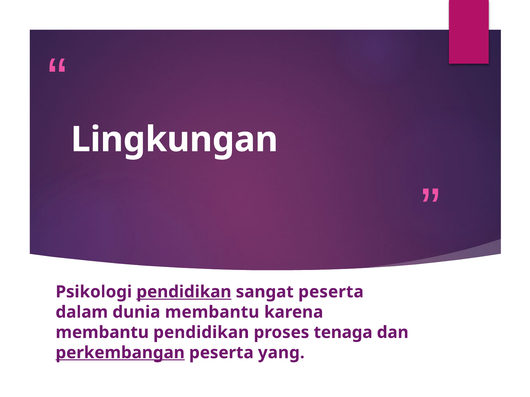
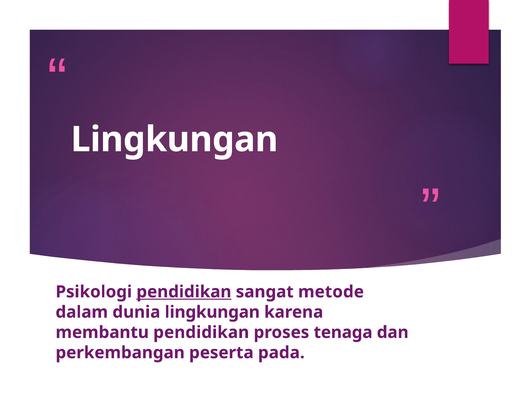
sangat peserta: peserta -> metode (331, 292)
dunia membantu: membantu -> lingkungan (212, 312)
perkembangan underline: present -> none (120, 353)
yang: yang -> pada (281, 353)
